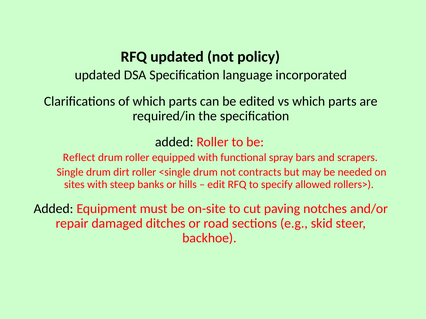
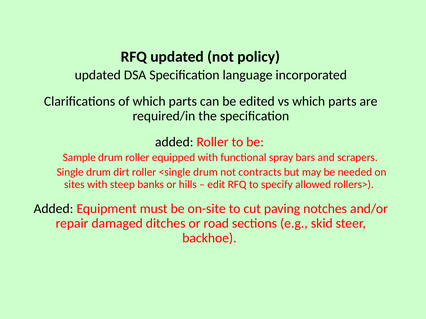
Reflect: Reflect -> Sample (79, 158)
